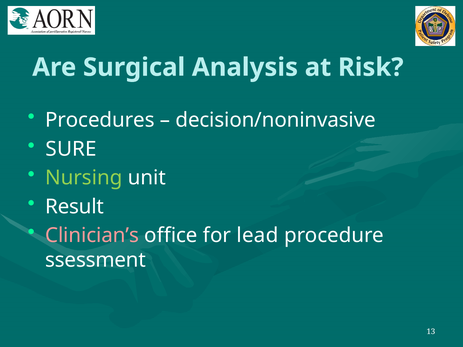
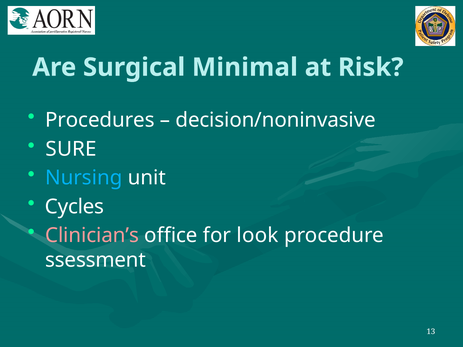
Analysis: Analysis -> Minimal (245, 67)
Nursing colour: light green -> light blue (84, 178)
Result: Result -> Cycles (75, 207)
lead: lead -> look (257, 236)
